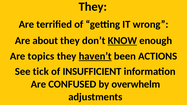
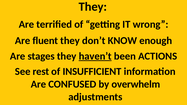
about: about -> fluent (45, 41)
KNOW underline: present -> none (122, 41)
topics: topics -> stages (41, 56)
tick: tick -> rest (41, 72)
